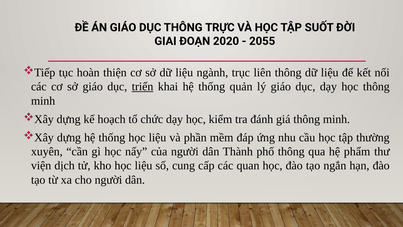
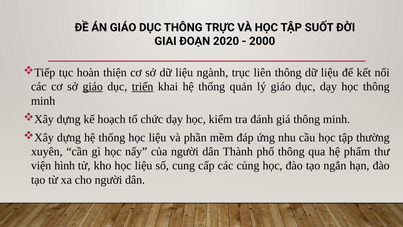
2055: 2055 -> 2000 (262, 41)
giáo underline: none -> present (93, 87)
dịch: dịch -> hình (65, 166)
quan: quan -> củng (248, 166)
